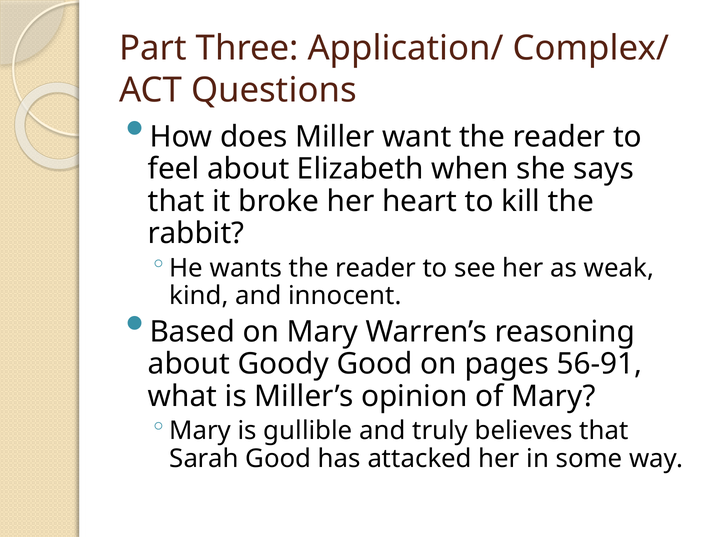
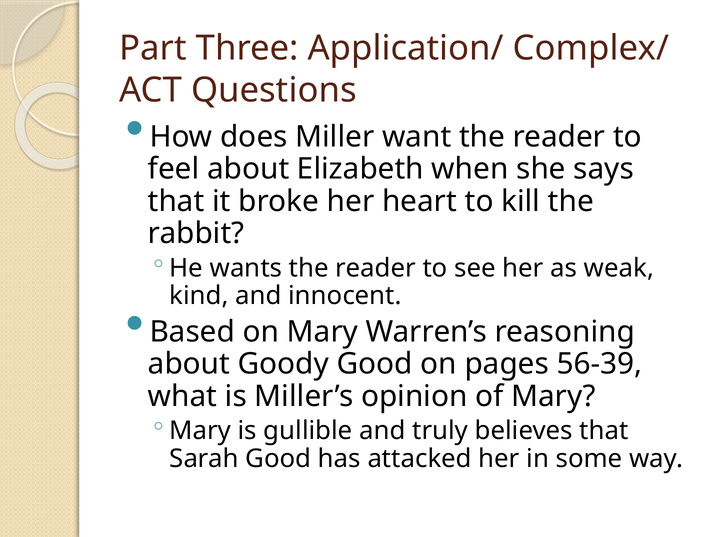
56-91: 56-91 -> 56-39 (599, 364)
